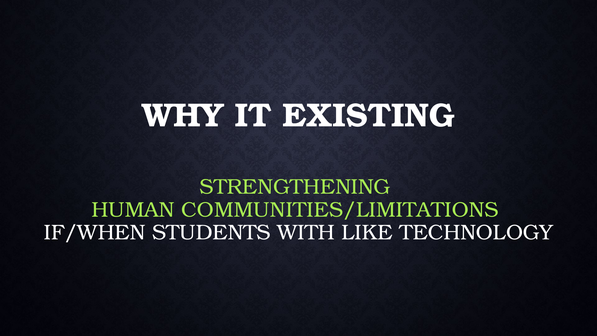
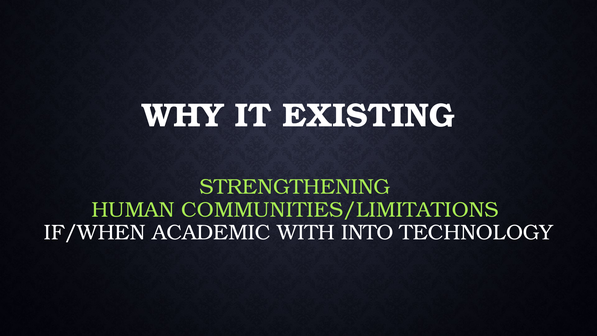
STUDENTS: STUDENTS -> ACADEMIC (211, 233)
LIKE: LIKE -> INTO (367, 233)
